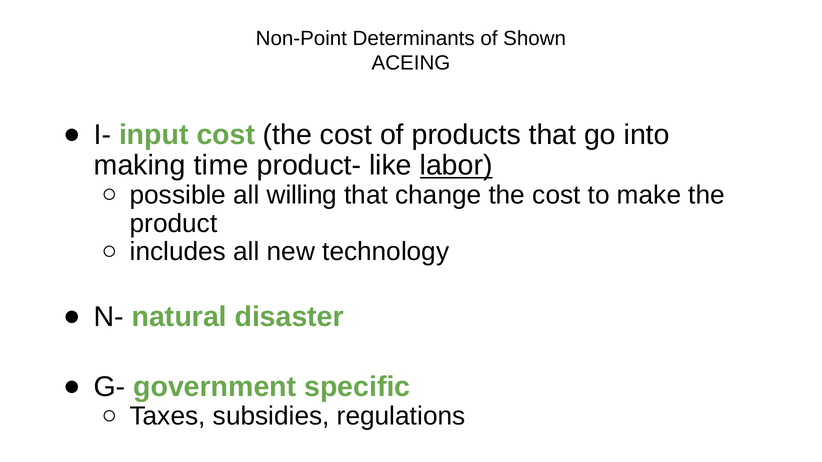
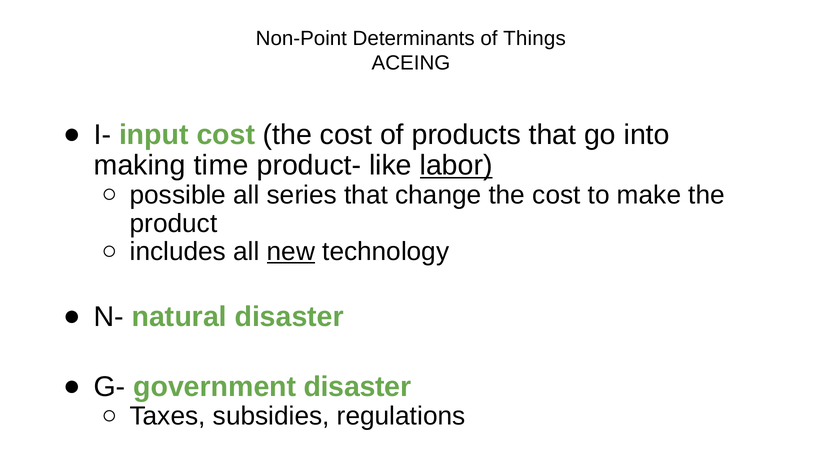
Shown: Shown -> Things (535, 39)
willing: willing -> series (302, 195)
new underline: none -> present (291, 252)
government specific: specific -> disaster (357, 387)
